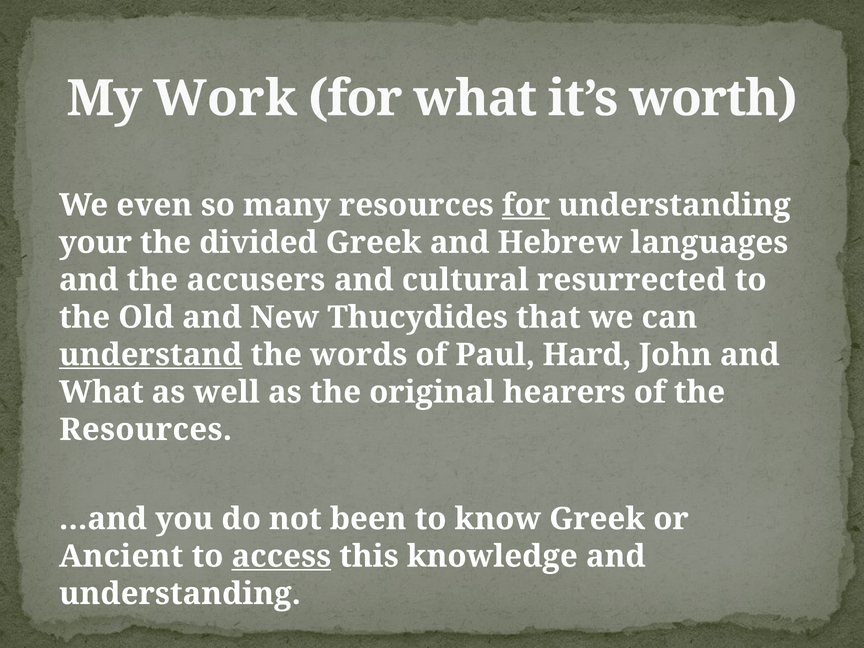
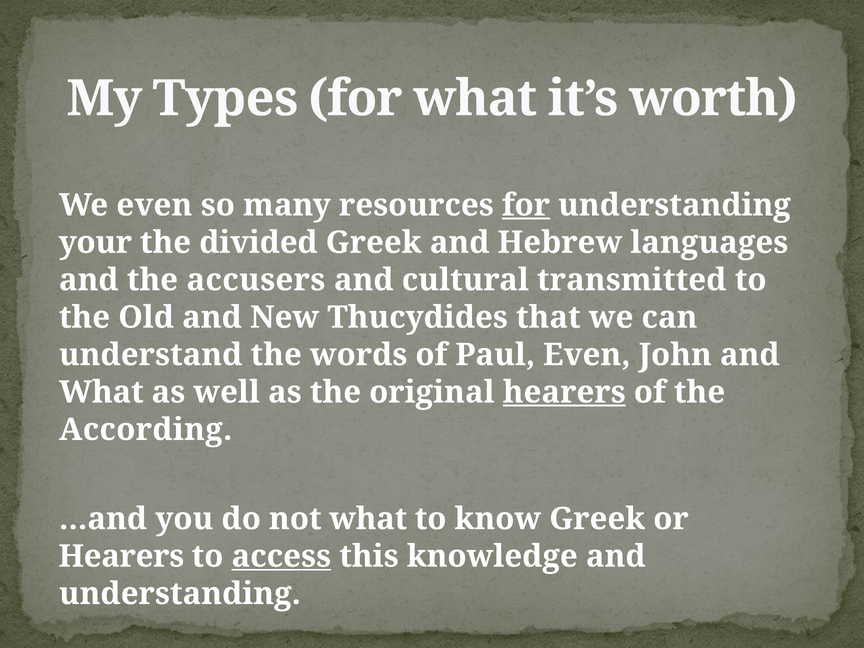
Work: Work -> Types (225, 99)
resurrected: resurrected -> transmitted (632, 280)
understand underline: present -> none (151, 355)
Paul Hard: Hard -> Even (587, 355)
hearers underline: none -> present (564, 392)
Resources: Resources -> According (146, 430)
not been: been -> what (368, 519)
Ancient: Ancient -> Hearers (121, 556)
